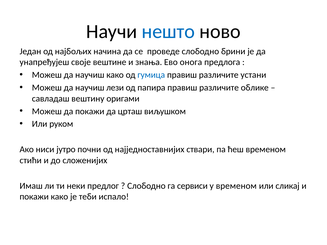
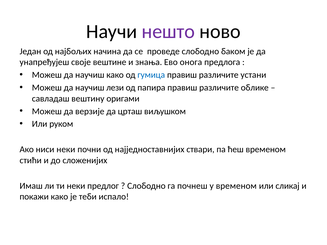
нешто colour: blue -> purple (168, 32)
брини: брини -> баком (233, 51)
да покажи: покажи -> верзије (90, 111)
ниси јутро: јутро -> неки (66, 150)
сервиси: сервиси -> почнеш (192, 186)
